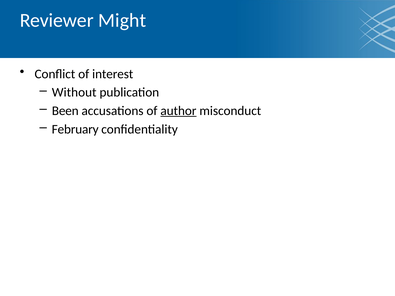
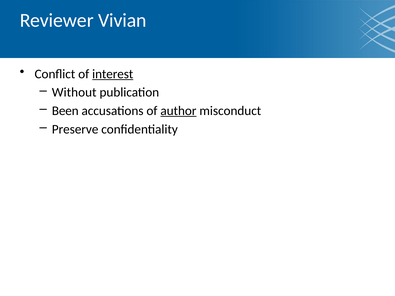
Might: Might -> Vivian (122, 20)
interest underline: none -> present (113, 74)
February: February -> Preserve (75, 129)
